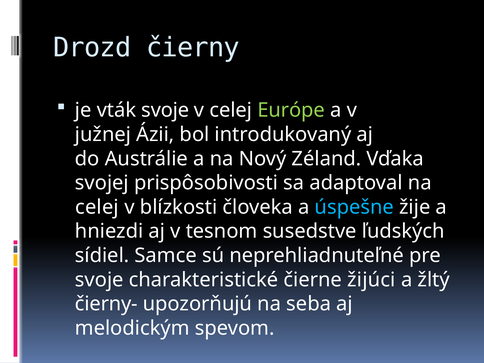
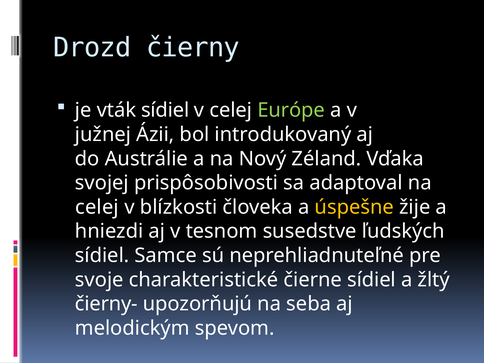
vták svoje: svoje -> sídiel (165, 110)
úspešne colour: light blue -> yellow (354, 207)
čierne žijúci: žijúci -> sídiel (371, 280)
